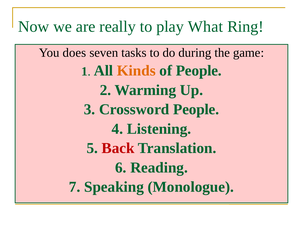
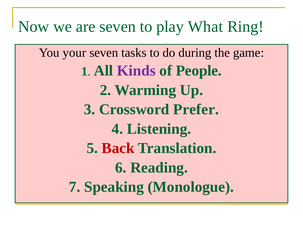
are really: really -> seven (118, 27)
does: does -> your (74, 53)
Kinds colour: orange -> purple (136, 71)
Crossword People: People -> Prefer (196, 110)
